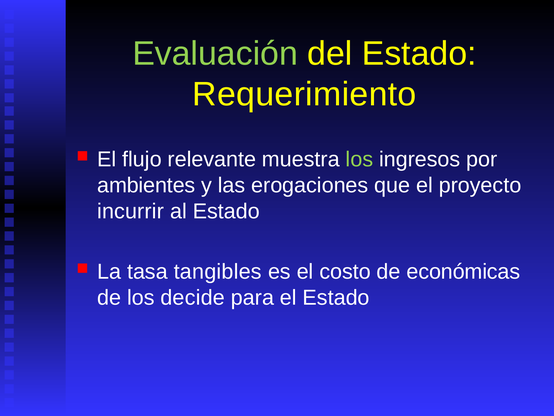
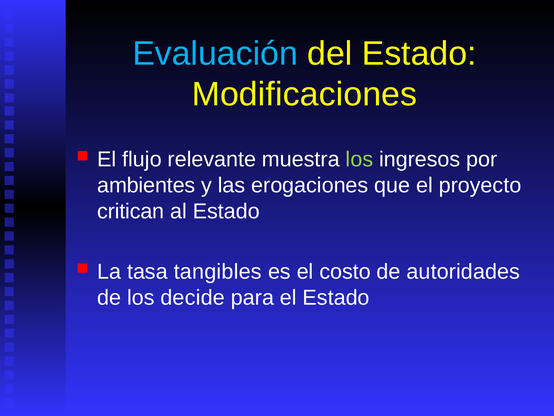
Evaluación colour: light green -> light blue (215, 54)
Requerimiento: Requerimiento -> Modificaciones (304, 94)
incurrir: incurrir -> critican (131, 211)
económicas: económicas -> autoridades (463, 271)
